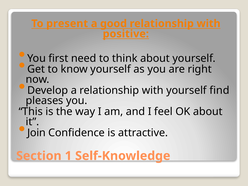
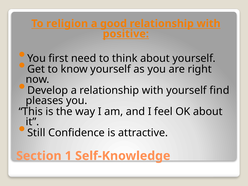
present: present -> religion (67, 24)
Join: Join -> Still (36, 133)
